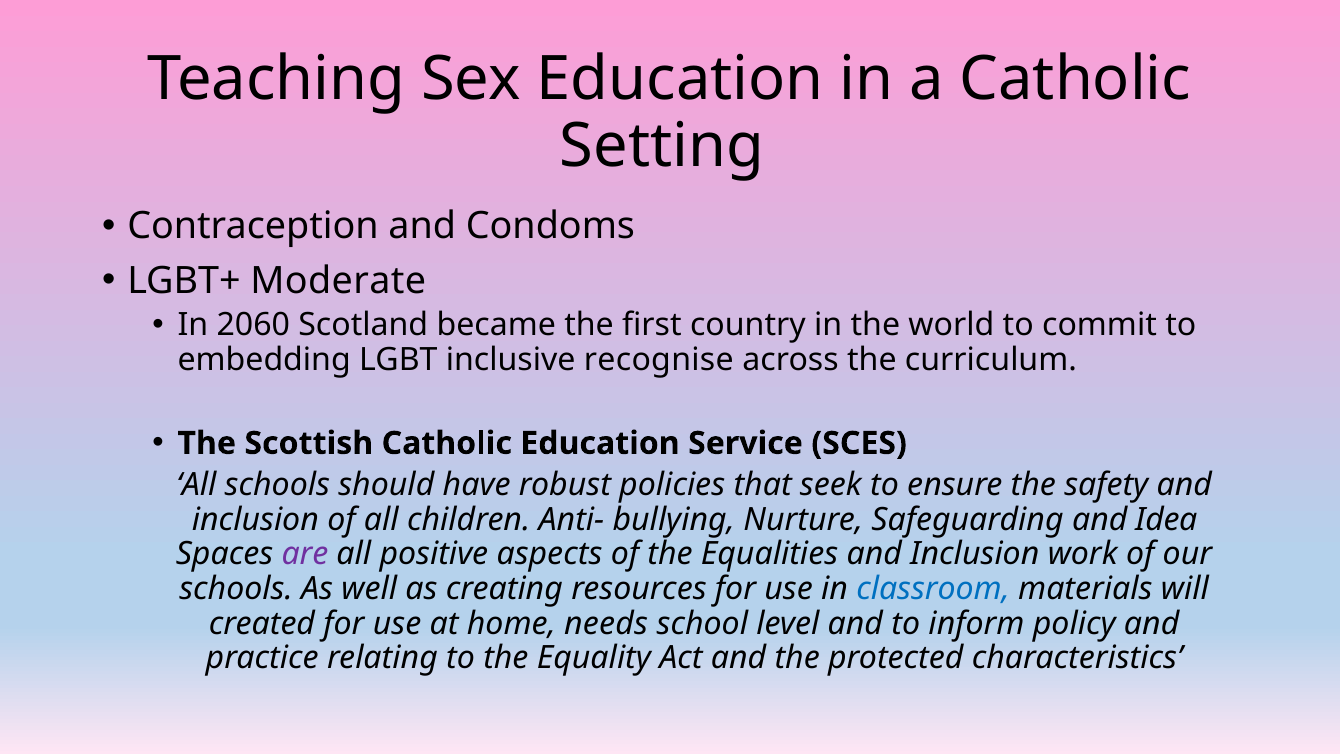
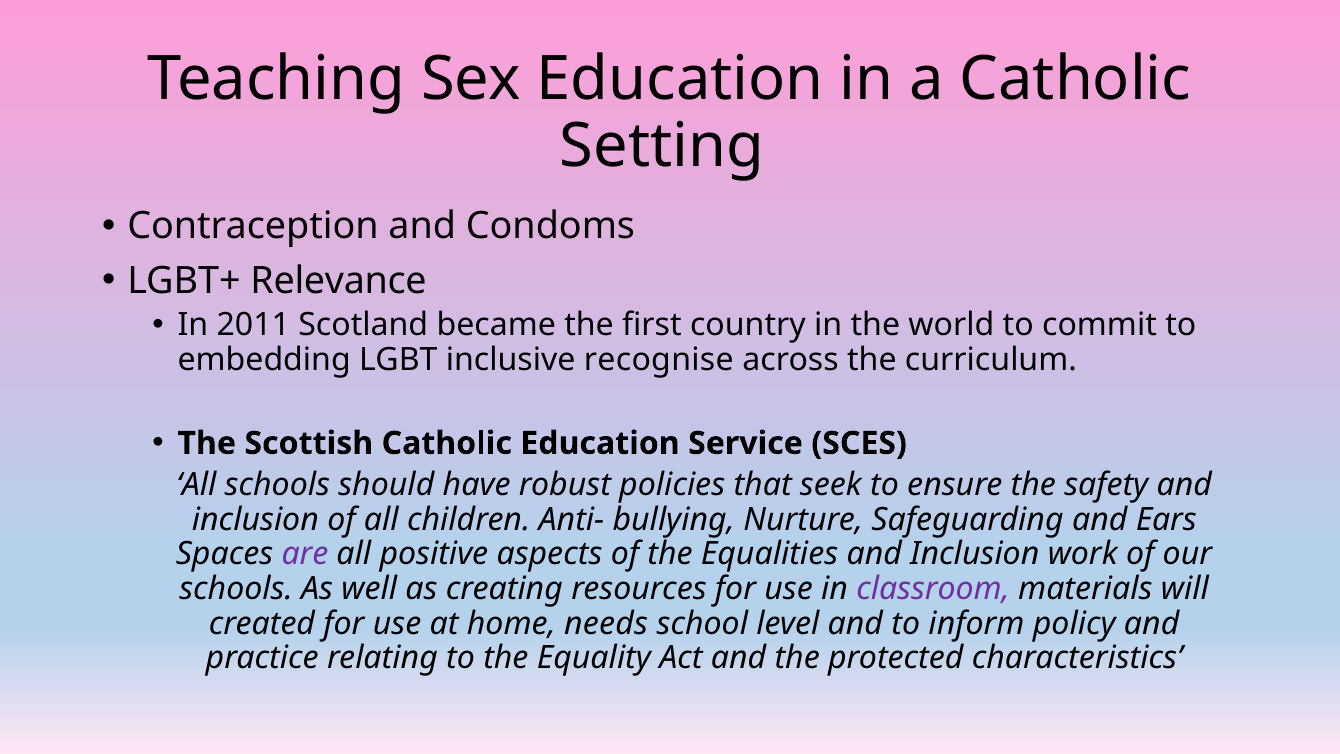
Moderate: Moderate -> Relevance (339, 281)
2060: 2060 -> 2011 (253, 325)
Idea: Idea -> Ears (1166, 519)
classroom colour: blue -> purple (933, 589)
